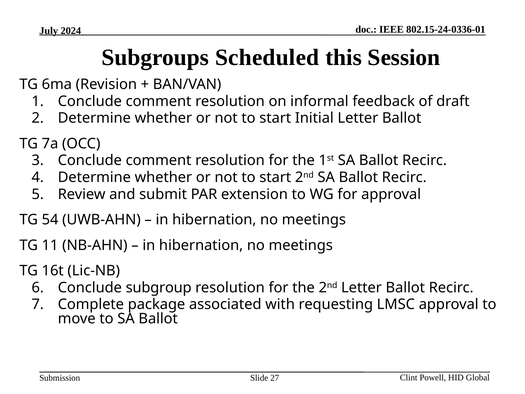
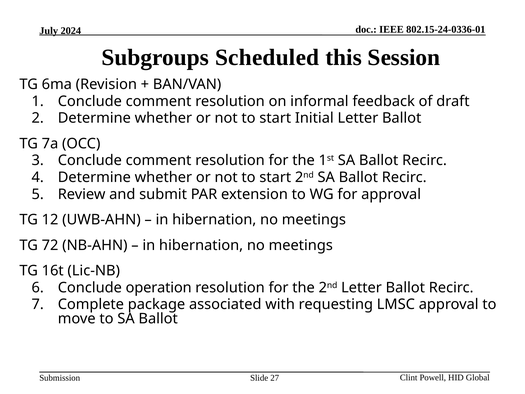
54: 54 -> 12 (50, 220)
11: 11 -> 72 (50, 245)
subgroup: subgroup -> operation (159, 287)
